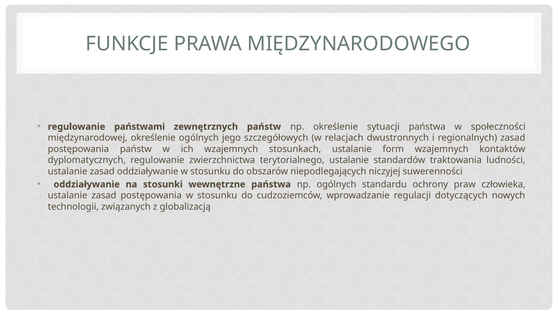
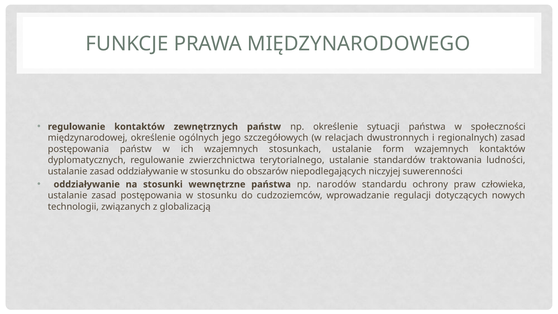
regulowanie państwami: państwami -> kontaktów (140, 127)
np ogólnych: ogólnych -> narodów (336, 184)
